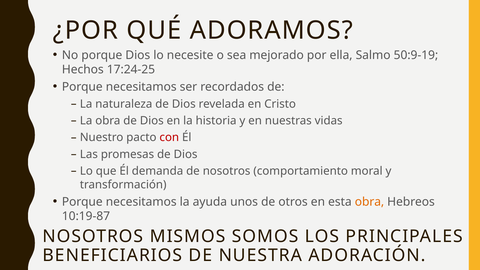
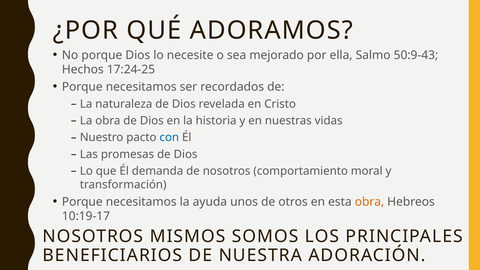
50:9-19: 50:9-19 -> 50:9-43 (416, 55)
con colour: red -> blue (169, 137)
10:19-87: 10:19-87 -> 10:19-17 (86, 216)
